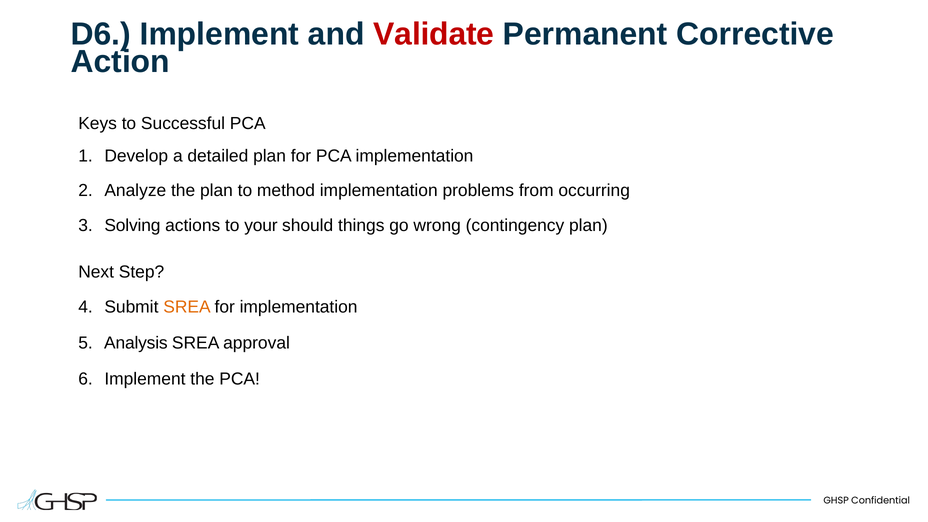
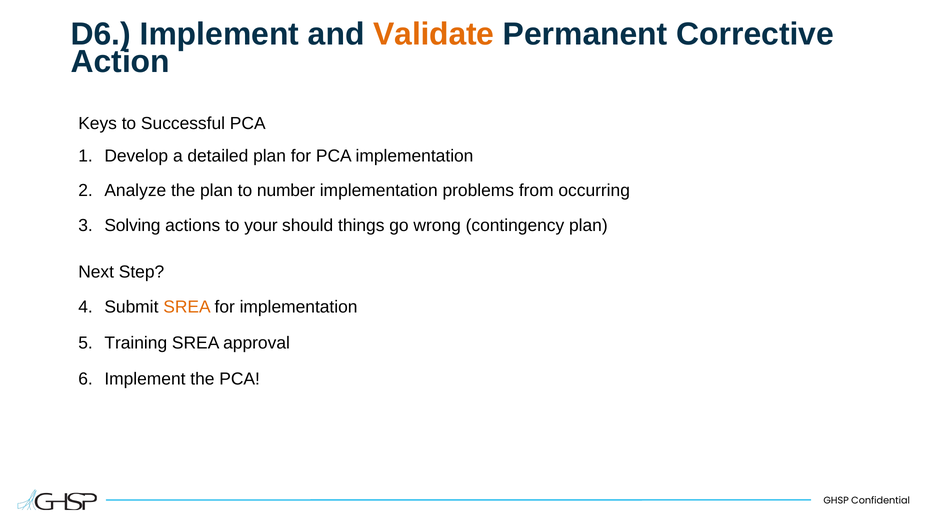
Validate colour: red -> orange (434, 34)
method: method -> number (286, 191)
Analysis: Analysis -> Training (136, 343)
